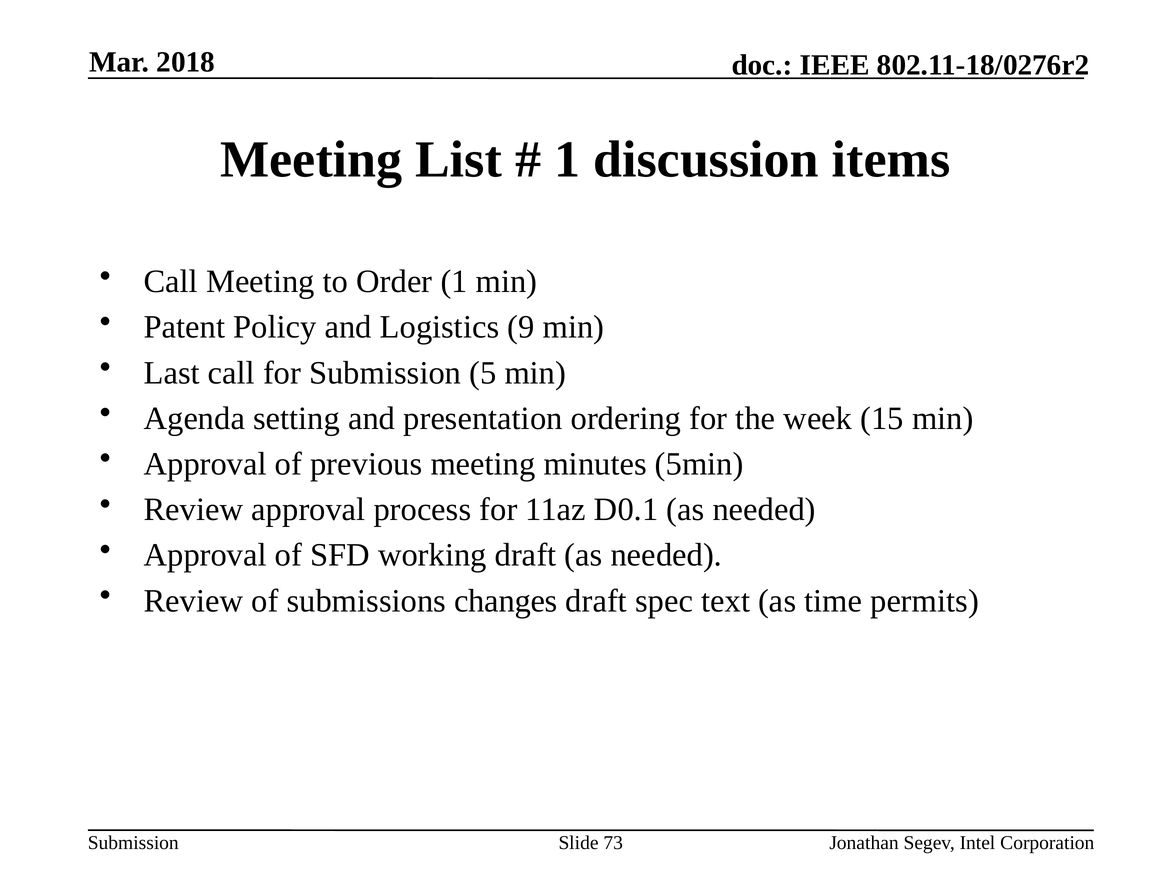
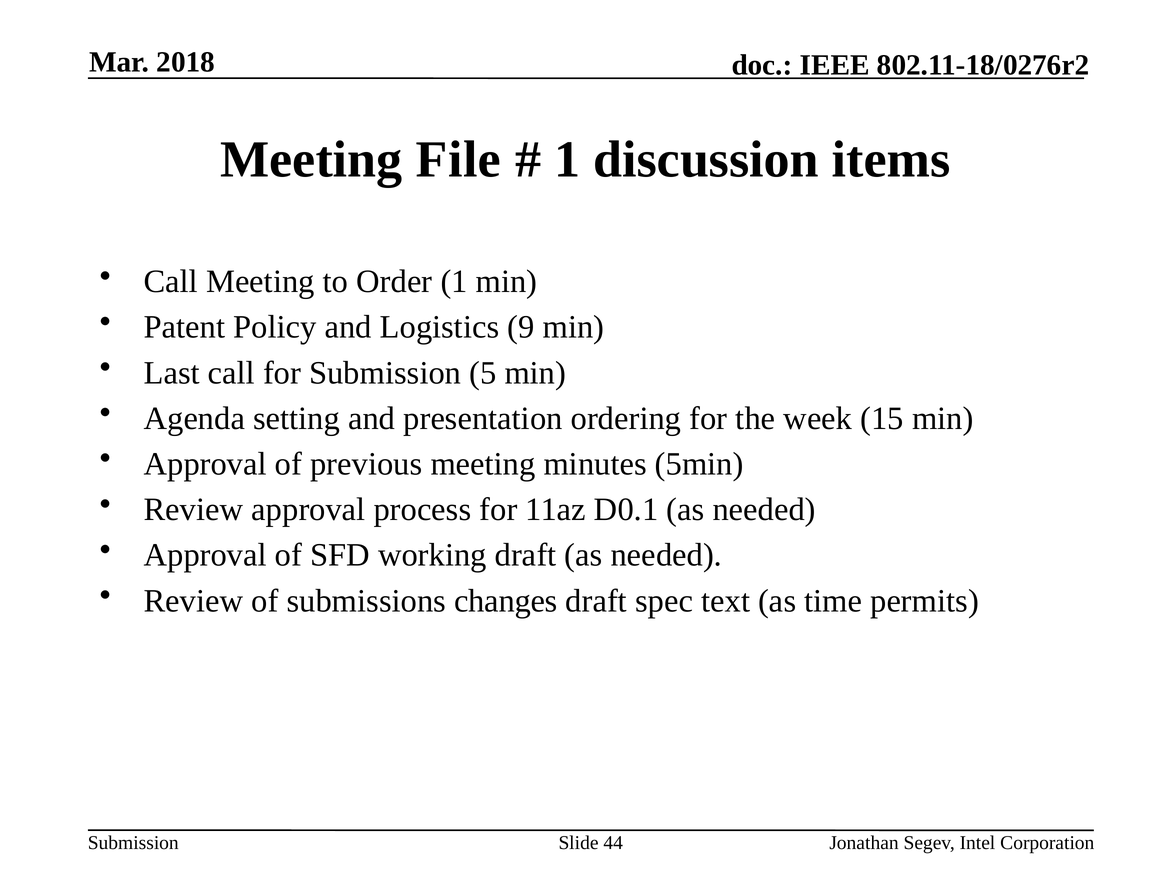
List: List -> File (458, 160)
73: 73 -> 44 (613, 843)
